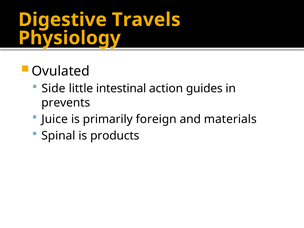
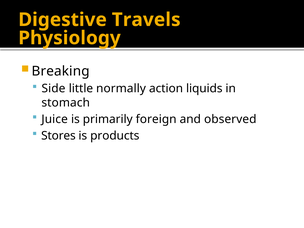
Ovulated: Ovulated -> Breaking (61, 71)
intestinal: intestinal -> normally (121, 89)
guides: guides -> liquids (204, 89)
prevents: prevents -> stomach (66, 103)
materials: materials -> observed (230, 119)
Spinal: Spinal -> Stores (58, 136)
